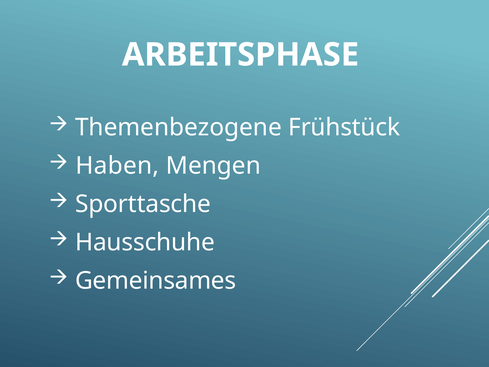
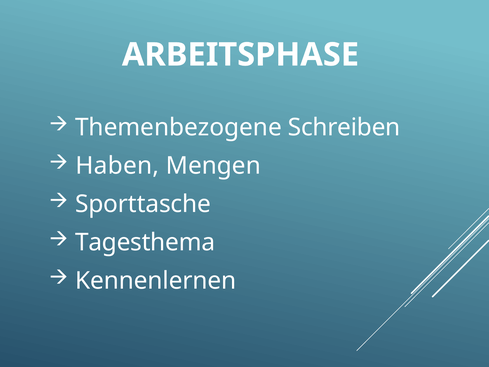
Frühstück: Frühstück -> Schreiben (344, 127)
Hausschuhe: Hausschuhe -> Tagesthema (145, 242)
Gemeinsames: Gemeinsames -> Kennenlernen (156, 281)
